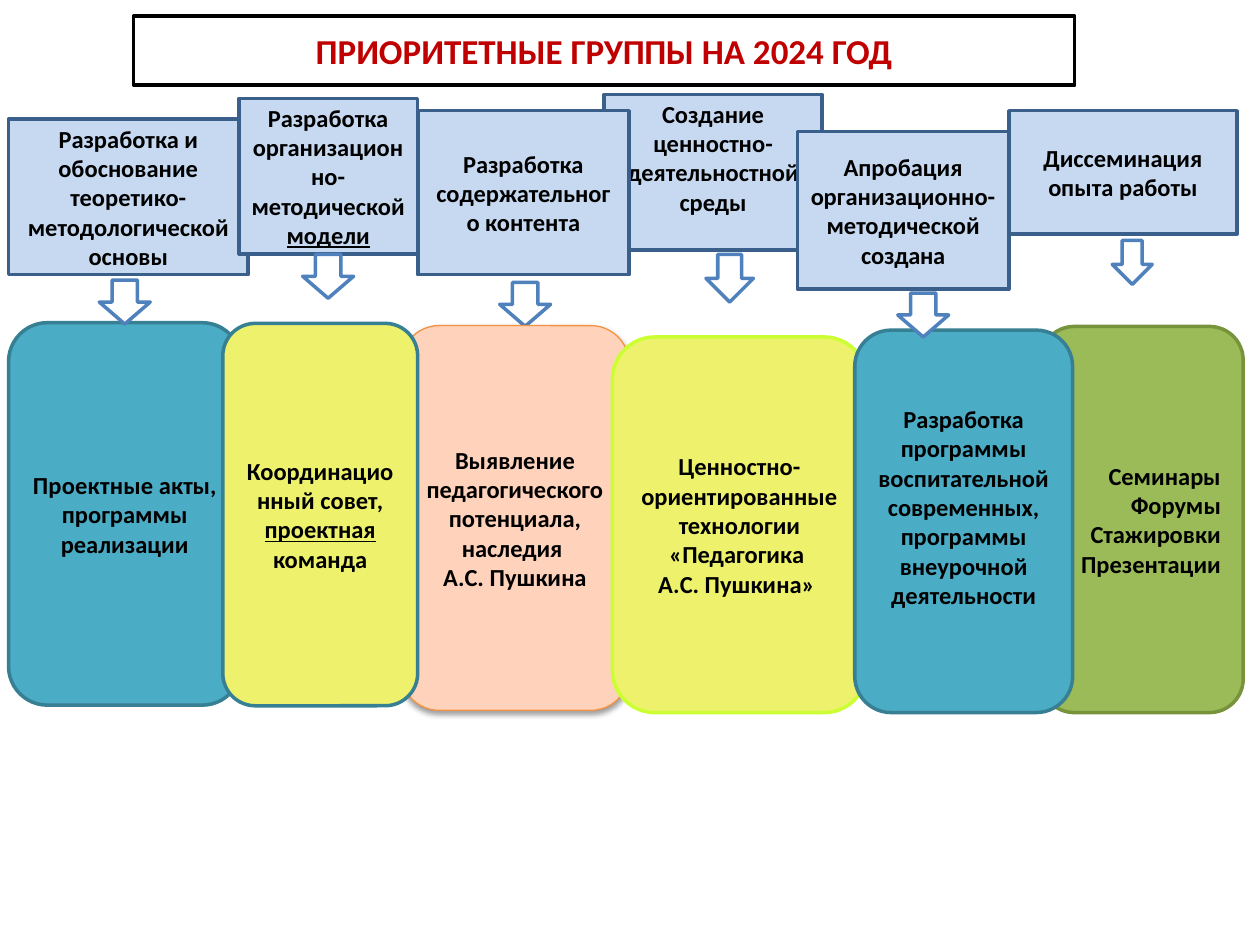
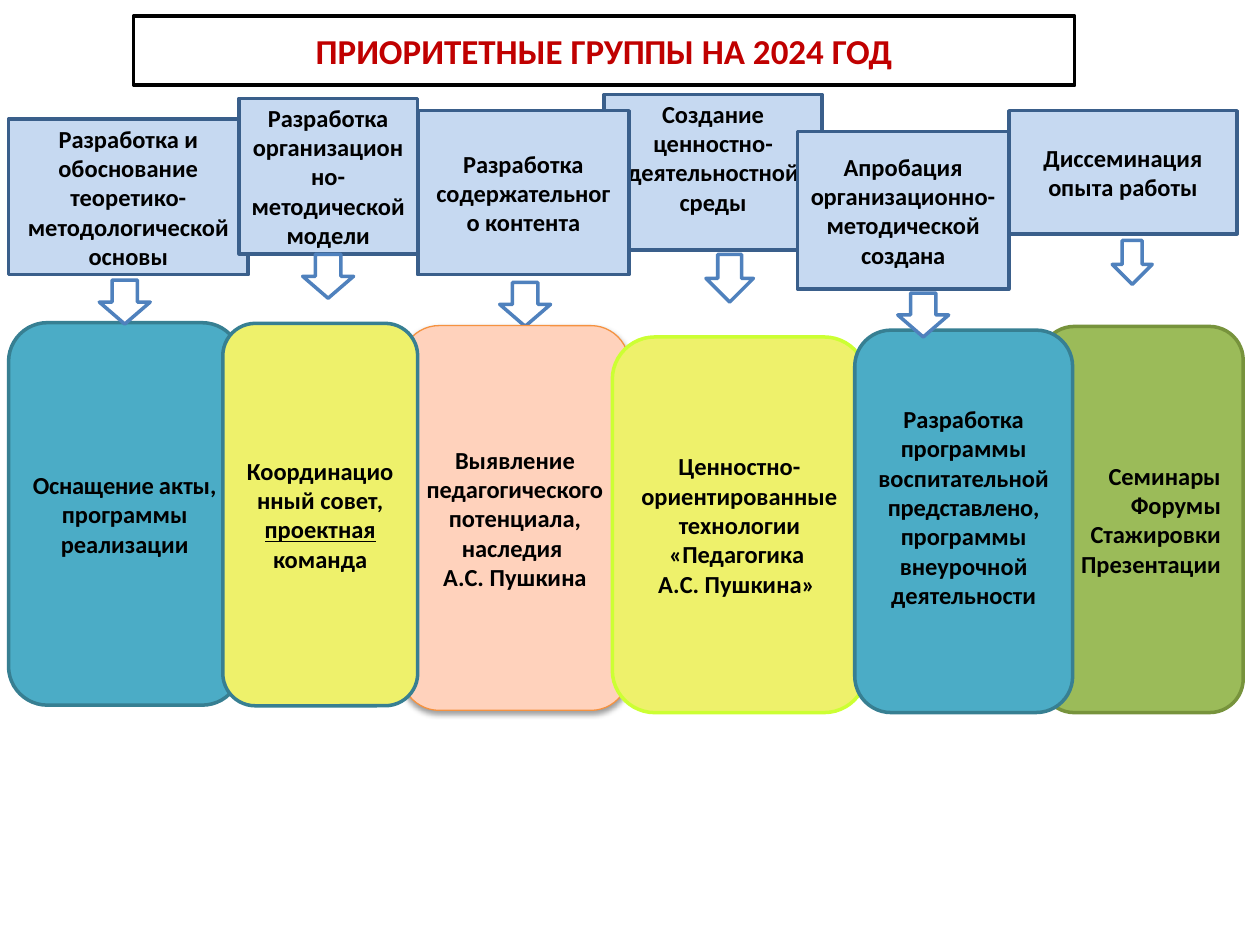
модели underline: present -> none (328, 237)
Проектные: Проектные -> Оснащение (93, 487)
современных: современных -> представлено (964, 509)
